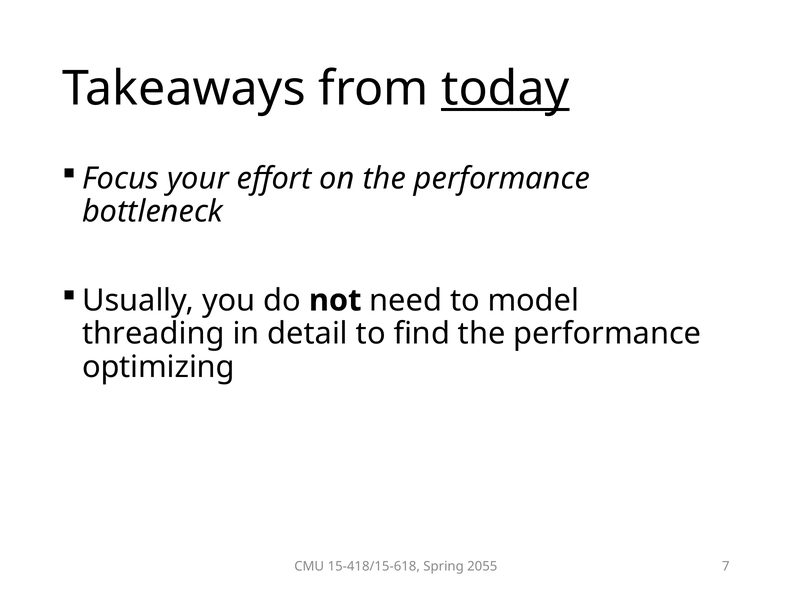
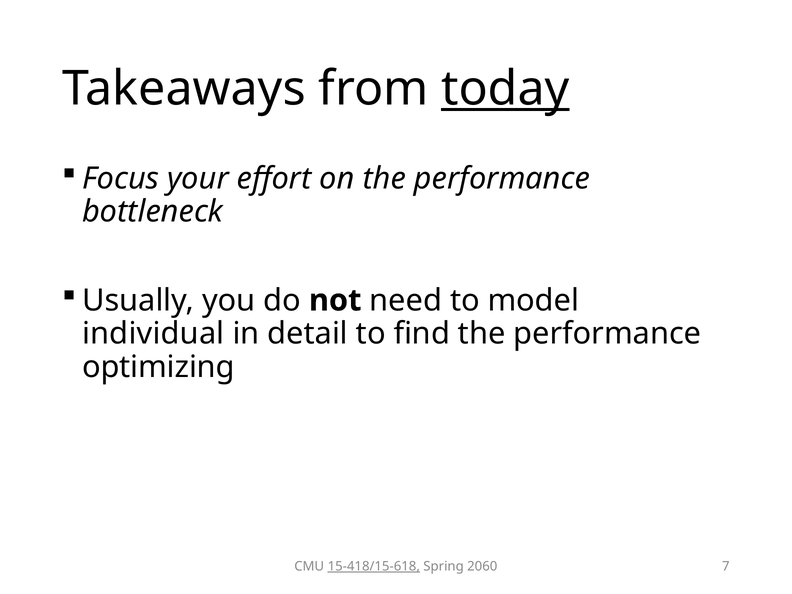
threading: threading -> individual (153, 334)
15-418/15-618 underline: none -> present (374, 566)
2055: 2055 -> 2060 (482, 566)
